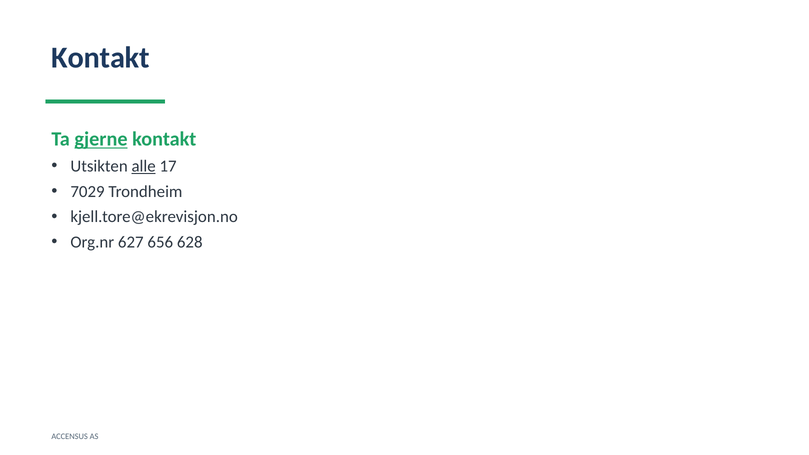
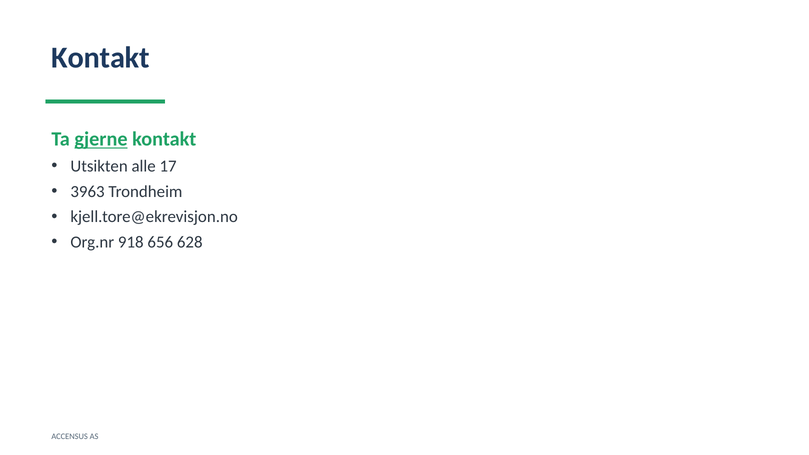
alle underline: present -> none (144, 166)
7029: 7029 -> 3963 (88, 192)
627: 627 -> 918 (131, 242)
